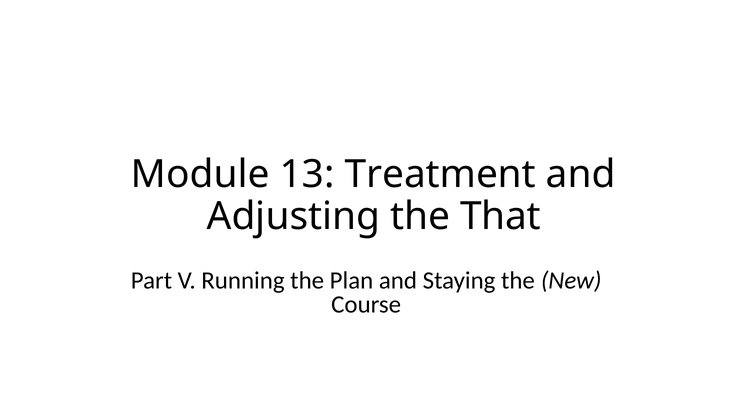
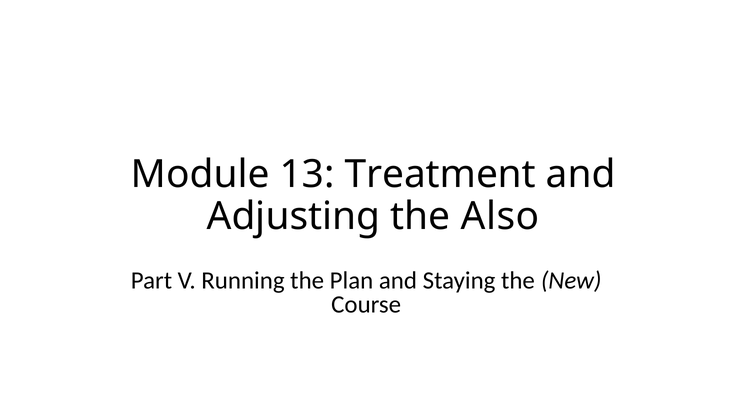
That: That -> Also (500, 216)
